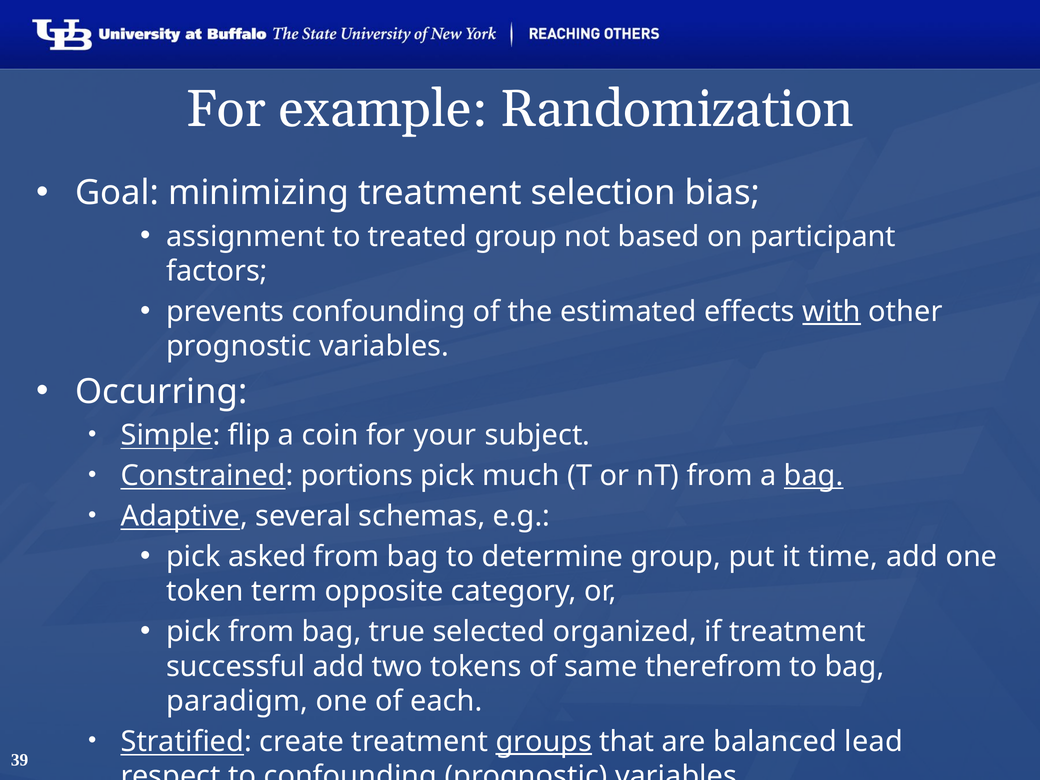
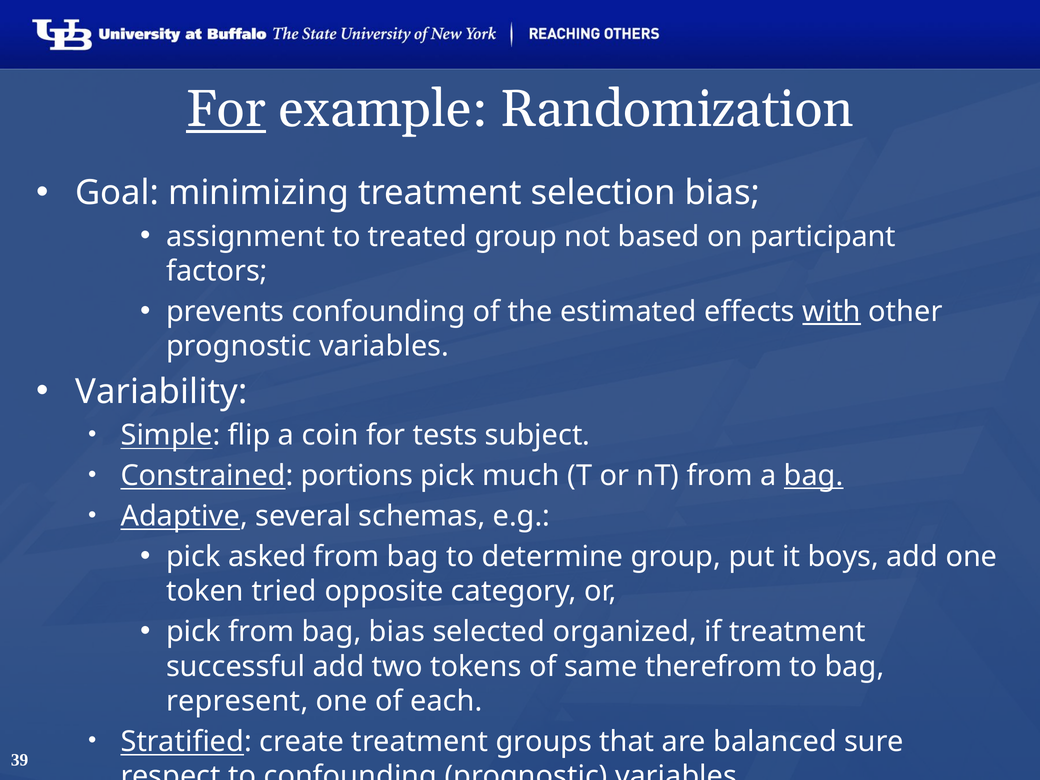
For underline: none -> present (226, 109)
Occurring: Occurring -> Variability (161, 392)
your: your -> tests (445, 435)
time: time -> boys (843, 557)
term: term -> tried (284, 591)
bag true: true -> bias (397, 632)
paradigm: paradigm -> represent (237, 701)
groups underline: present -> none (544, 742)
lead: lead -> sure (874, 742)
